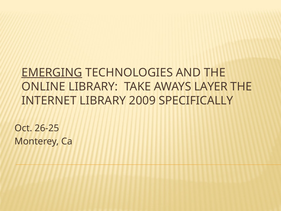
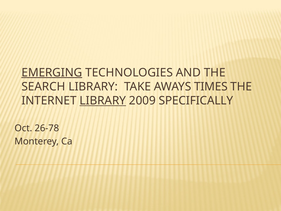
ONLINE: ONLINE -> SEARCH (43, 86)
LAYER: LAYER -> TIMES (211, 86)
LIBRARY underline: none -> present (103, 101)
26-25: 26-25 -> 26-78 (47, 128)
